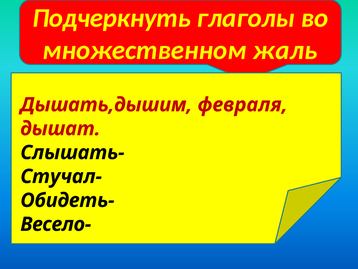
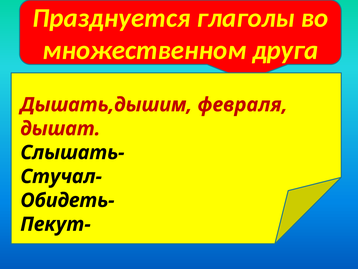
Подчеркнуть: Подчеркнуть -> Празднуется (111, 18)
жаль: жаль -> друга (285, 50)
Весело-: Весело- -> Пекут- (56, 224)
